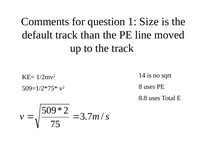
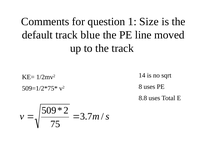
than: than -> blue (90, 35)
